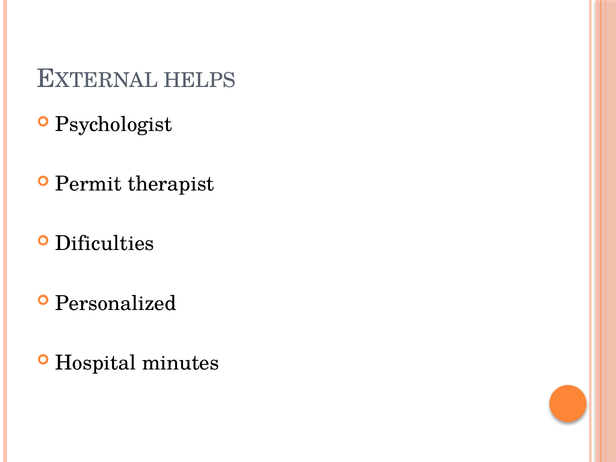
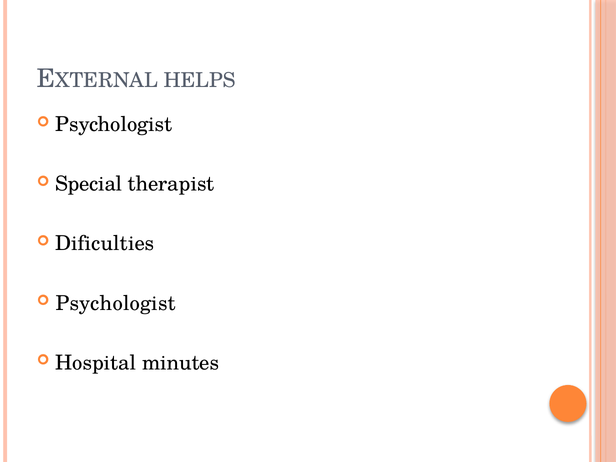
Permit: Permit -> Special (89, 184)
Personalized: Personalized -> Psychologist (116, 303)
